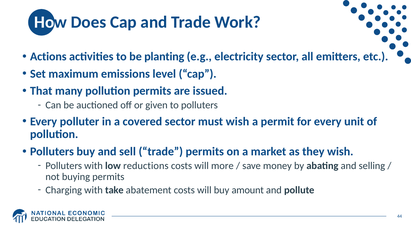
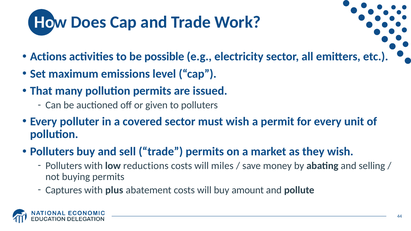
planting: planting -> possible (164, 57)
more: more -> miles (222, 166)
Charging: Charging -> Captures (64, 190)
take: take -> plus (114, 190)
